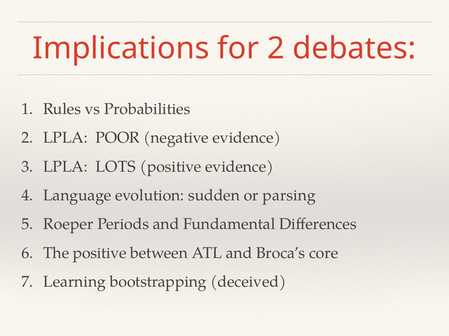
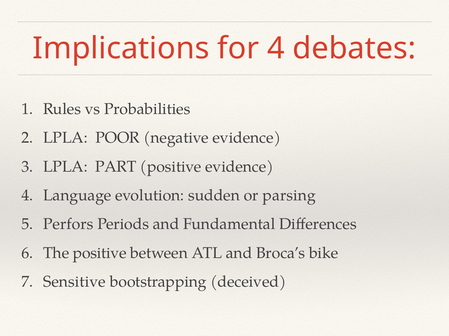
for 2: 2 -> 4 (276, 48)
LOTS: LOTS -> PART (116, 167)
Roeper: Roeper -> Perfors (68, 225)
core: core -> bike (324, 253)
Learning: Learning -> Sensitive (74, 282)
